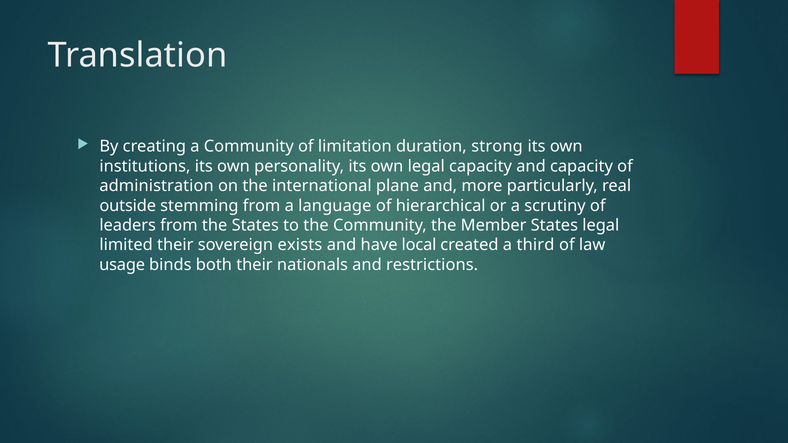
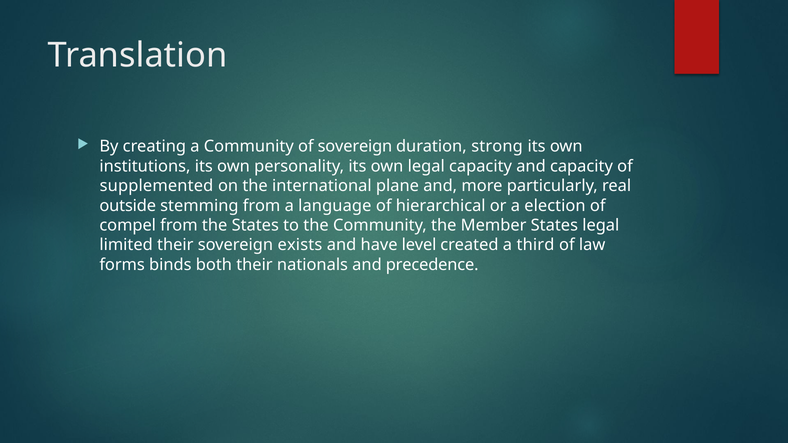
of limitation: limitation -> sovereign (355, 147)
administration: administration -> supplemented (156, 186)
scrutiny: scrutiny -> election (555, 206)
leaders: leaders -> compel (128, 225)
local: local -> level (419, 245)
usage: usage -> forms (122, 265)
restrictions: restrictions -> precedence (432, 265)
